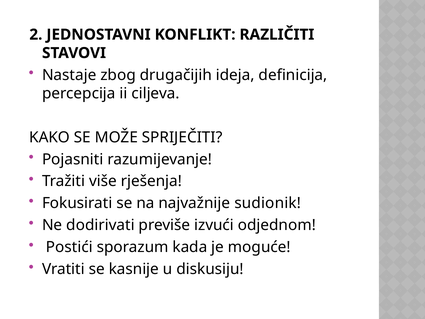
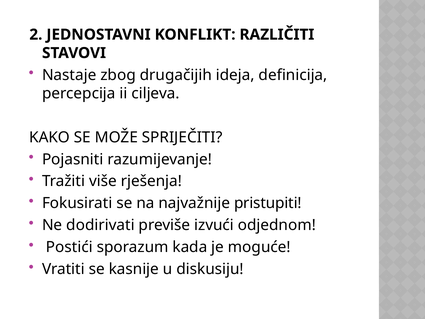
sudionik: sudionik -> pristupiti (268, 203)
